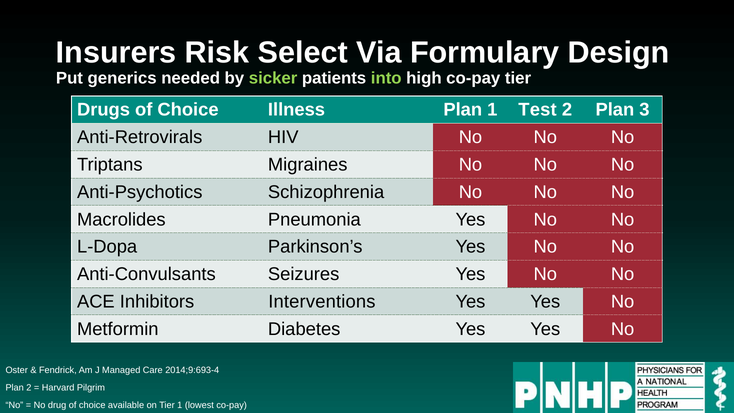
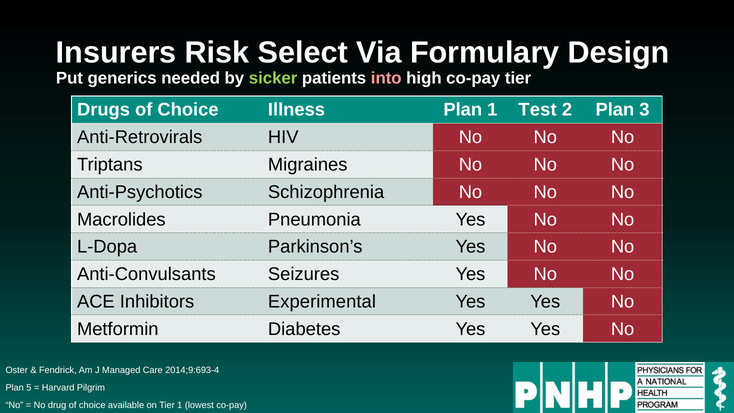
into colour: light green -> pink (386, 78)
Interventions: Interventions -> Experimental (322, 302)
Plan 2: 2 -> 5 (29, 387)
